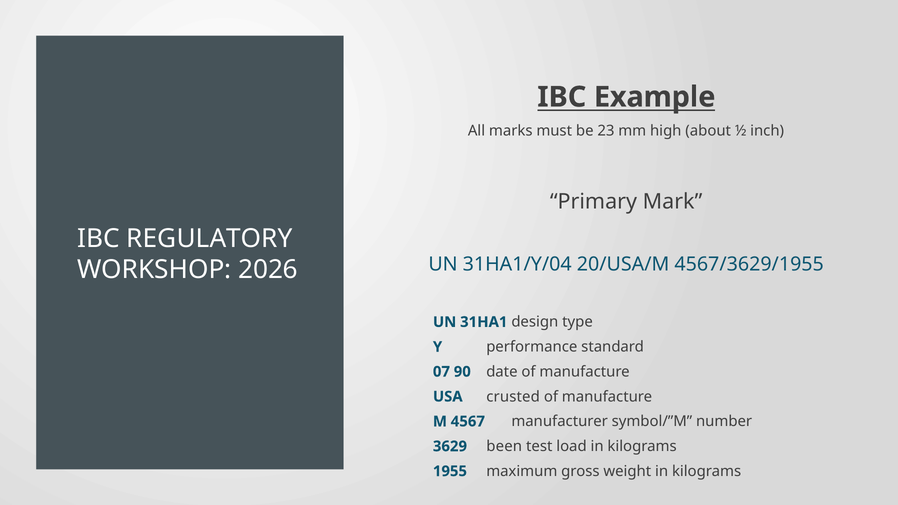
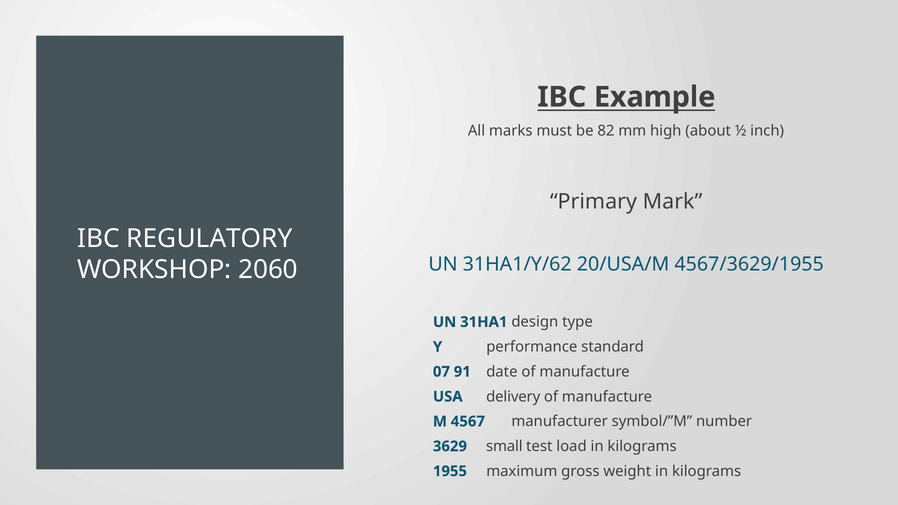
23: 23 -> 82 (606, 131)
31HA1/Y/04: 31HA1/Y/04 -> 31HA1/Y/62 (517, 264)
2026: 2026 -> 2060 (268, 270)
90: 90 -> 91 (462, 372)
crusted: crusted -> delivery (513, 397)
been: been -> small (504, 446)
